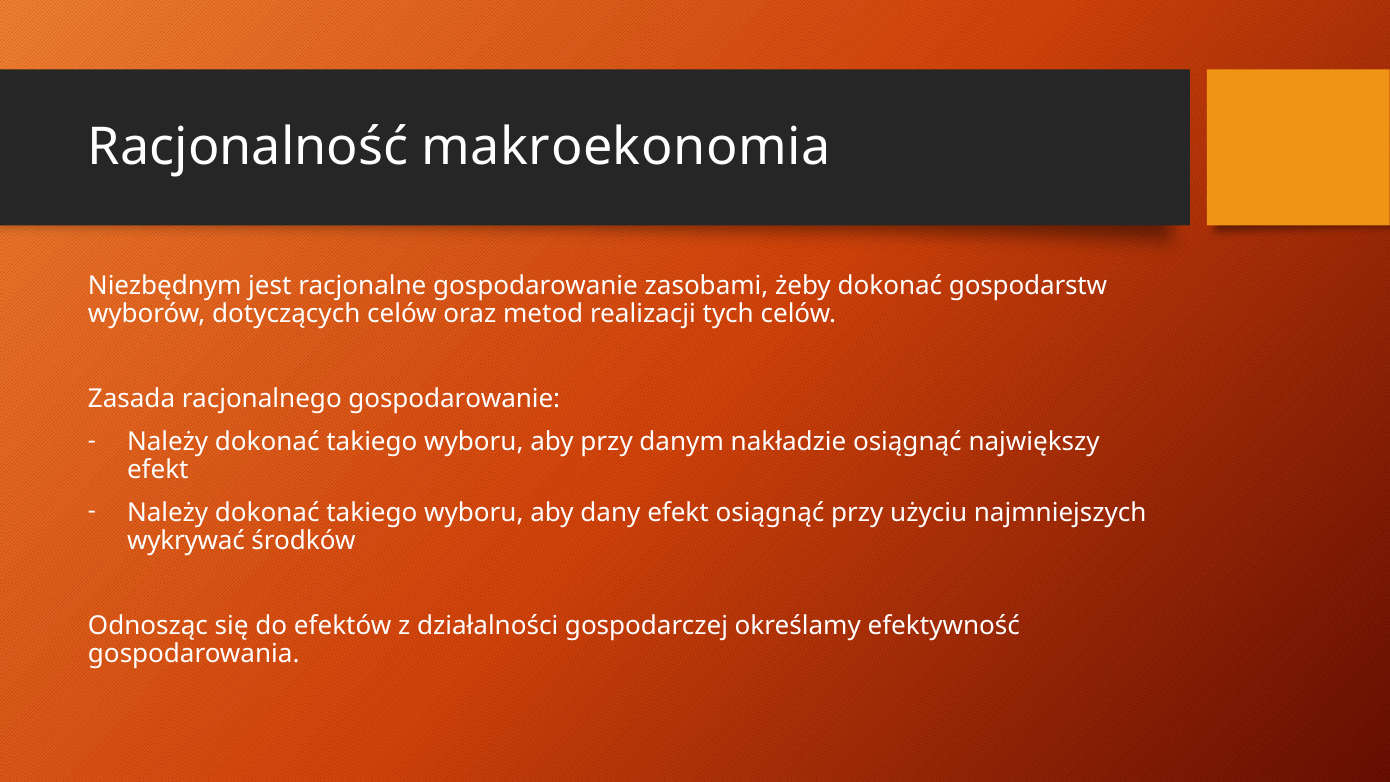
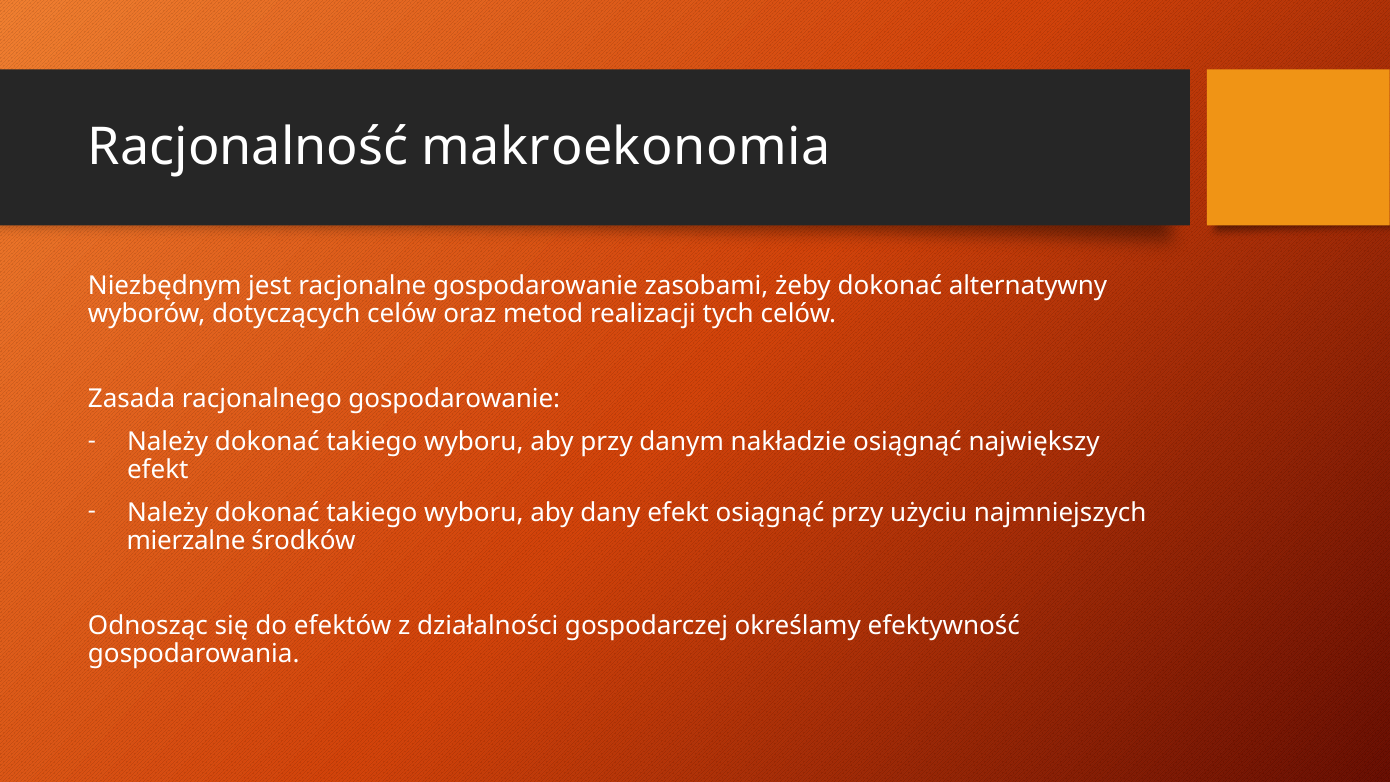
gospodarstw: gospodarstw -> alternatywny (1028, 286)
wykrywać: wykrywać -> mierzalne (186, 541)
